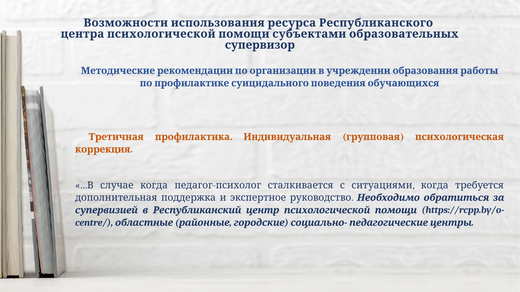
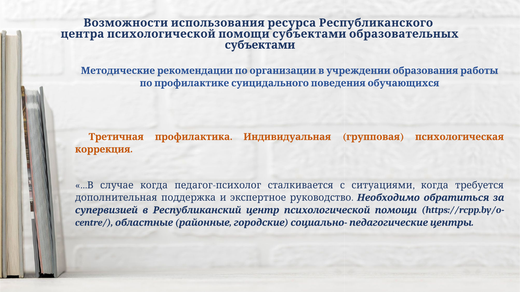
супервизор: супервизор -> субъектами (260, 45)
